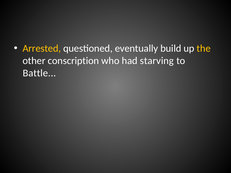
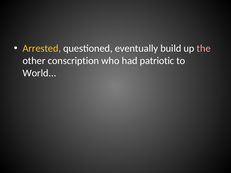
the colour: yellow -> pink (204, 48)
starving: starving -> patriotic (157, 61)
Battle: Battle -> World (39, 73)
